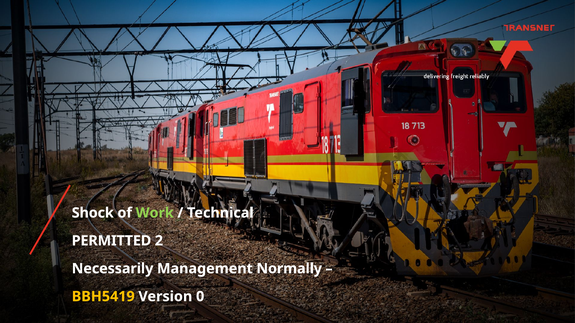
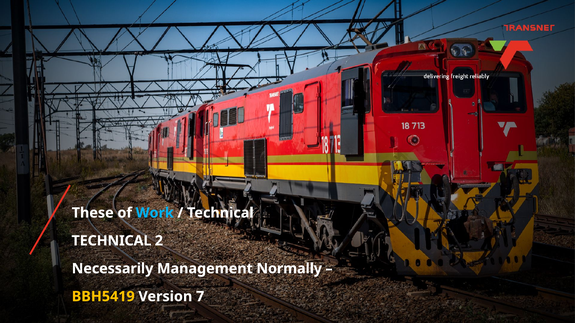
Shock: Shock -> These (93, 213)
Work colour: light green -> light blue (155, 213)
PERMITTED: PERMITTED -> TECHNICAL (111, 241)
0: 0 -> 7 (200, 297)
